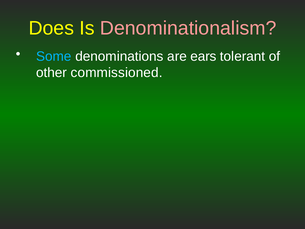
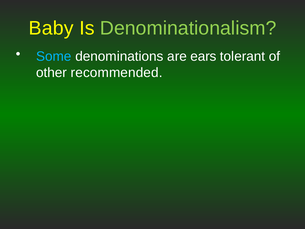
Does: Does -> Baby (51, 28)
Denominationalism colour: pink -> light green (188, 28)
commissioned: commissioned -> recommended (117, 73)
